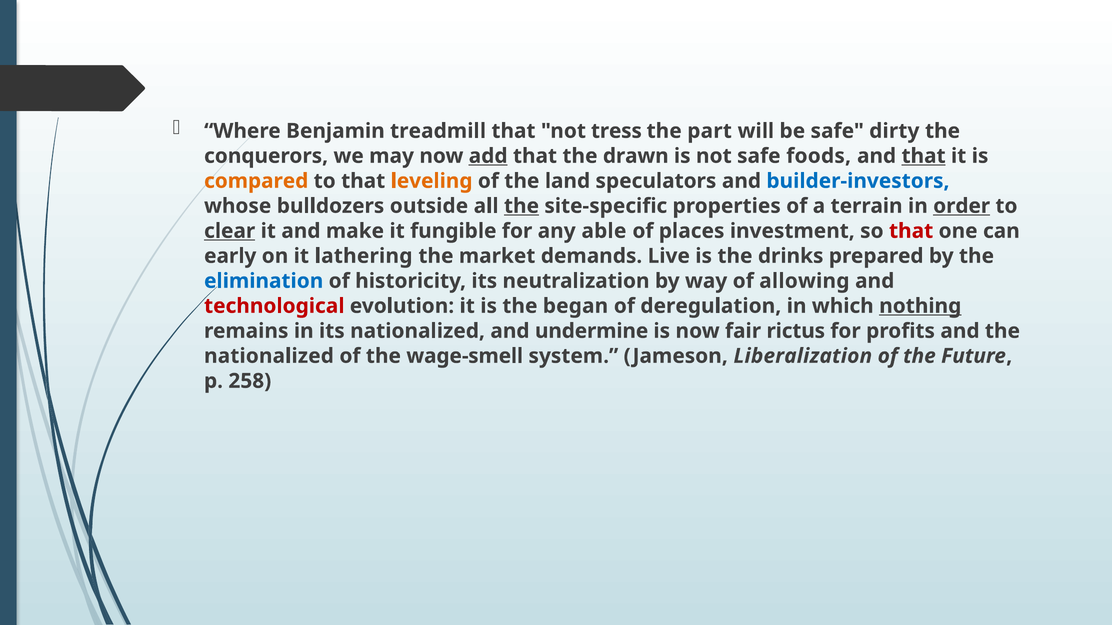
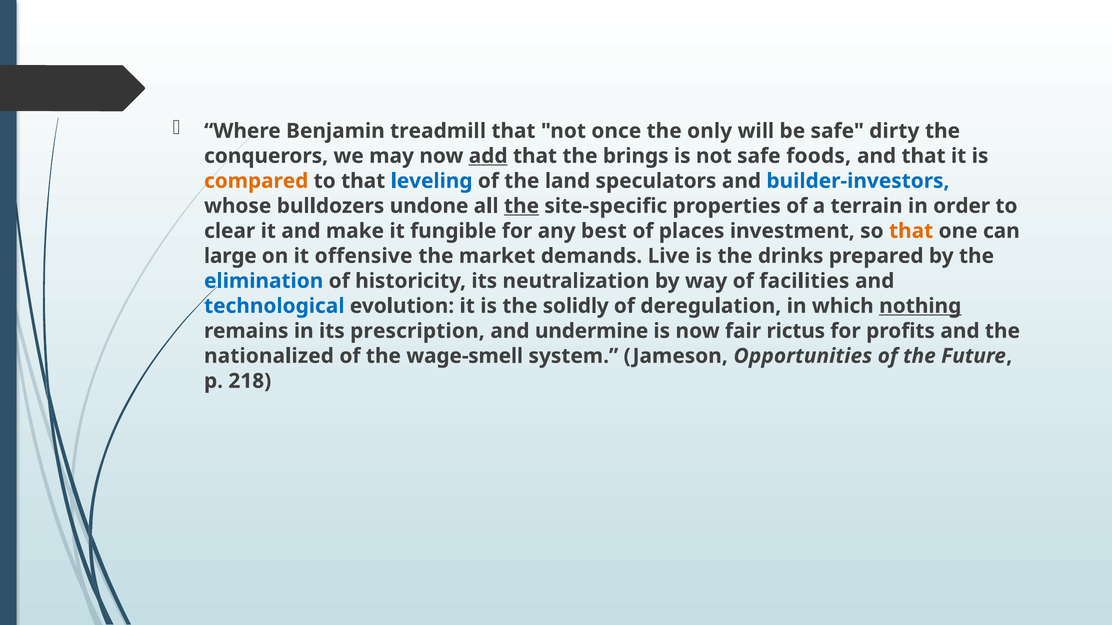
tress: tress -> once (616, 131)
part: part -> only (710, 131)
drawn: drawn -> brings (636, 156)
that underline: present -> none (924, 156)
leveling colour: orange -> blue (432, 181)
outside: outside -> undone (429, 206)
order underline: present -> none (962, 206)
clear underline: present -> none (230, 231)
able: able -> best (604, 231)
that colour: red -> orange (911, 231)
early: early -> large (230, 256)
lathering: lathering -> offensive (364, 256)
allowing: allowing -> facilities (804, 281)
technological colour: red -> blue (274, 306)
began: began -> solidly (576, 306)
its nationalized: nationalized -> prescription (417, 331)
Liberalization: Liberalization -> Opportunities (803, 356)
258: 258 -> 218 (250, 381)
